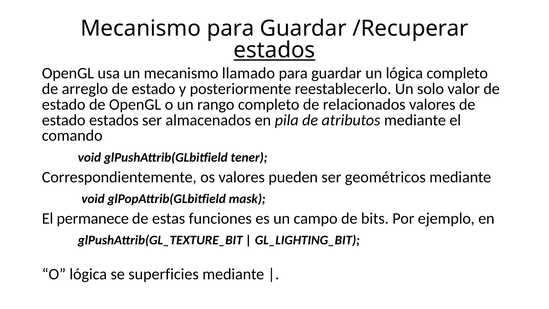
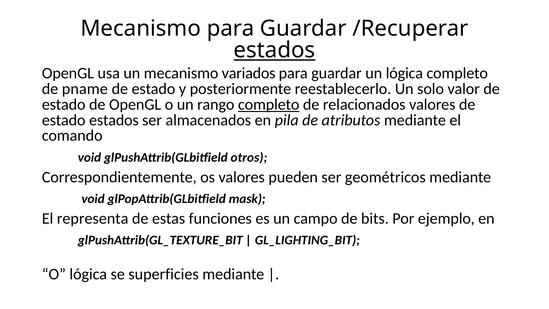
llamado: llamado -> variados (249, 73)
arreglo: arreglo -> pname (85, 89)
completo underline: none -> present (269, 104)
tener: tener -> otros (249, 157)
permanece: permanece -> representa (93, 218)
